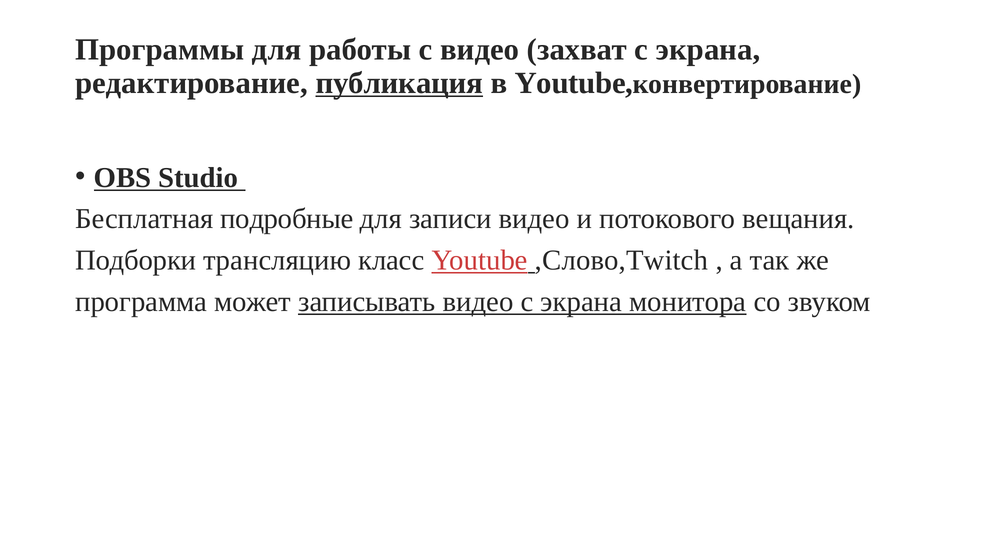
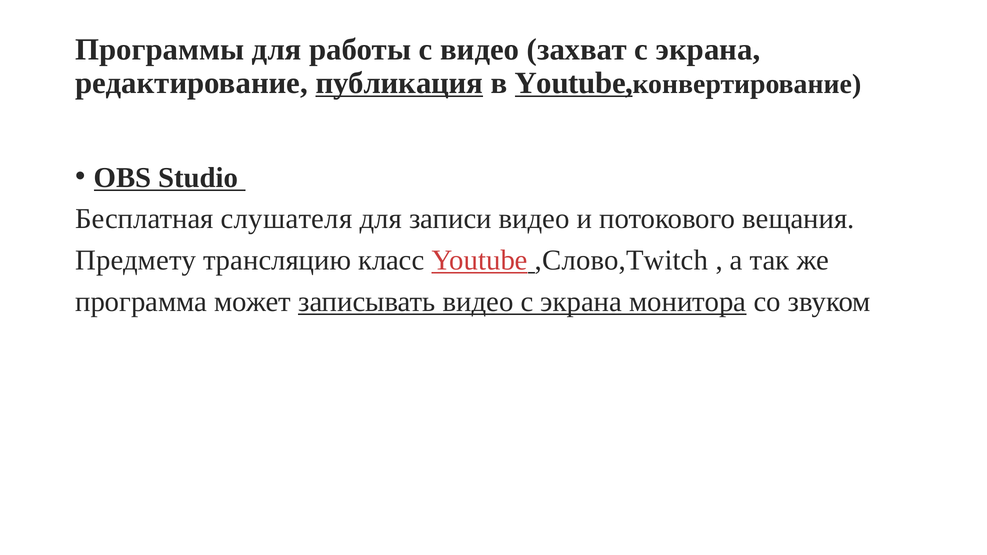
Youtube underline: none -> present (574, 83)
подробные: подробные -> слушателя (287, 219)
Подборки: Подборки -> Предмету (136, 260)
